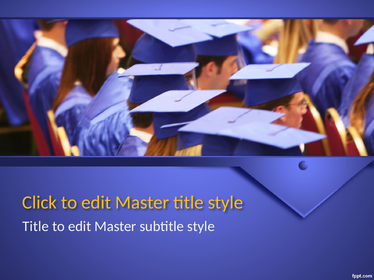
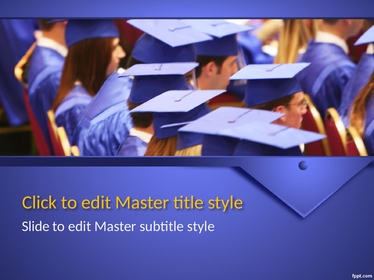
Title: Title -> Slide (36, 227)
